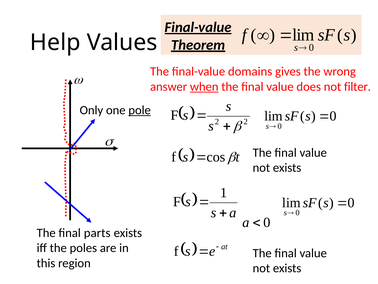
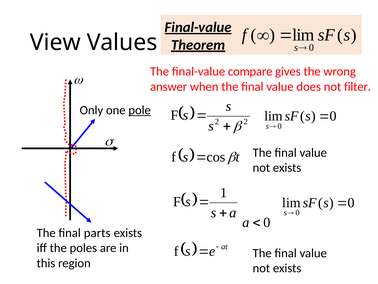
Help: Help -> View (55, 42)
domains: domains -> compare (250, 71)
when underline: present -> none (204, 87)
